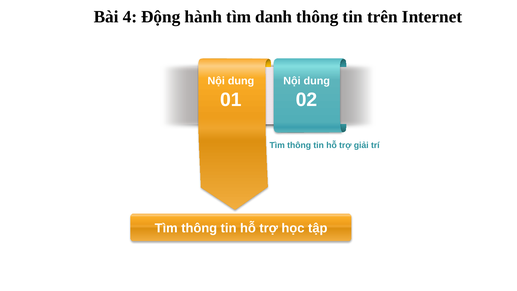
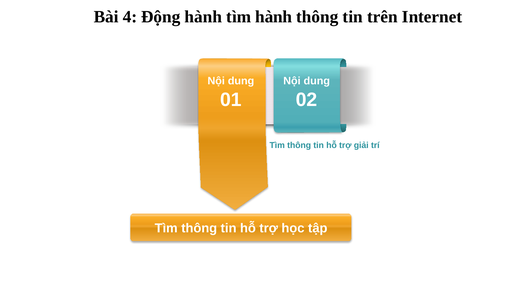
tìm danh: danh -> hành (274, 17)
